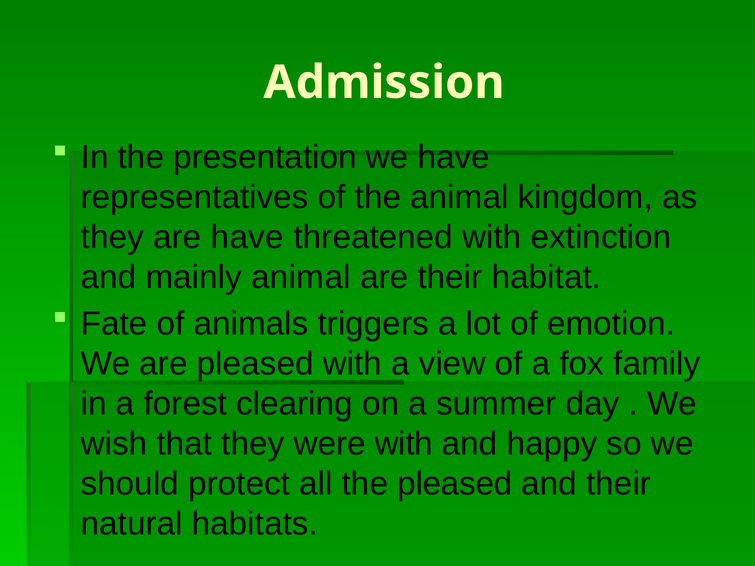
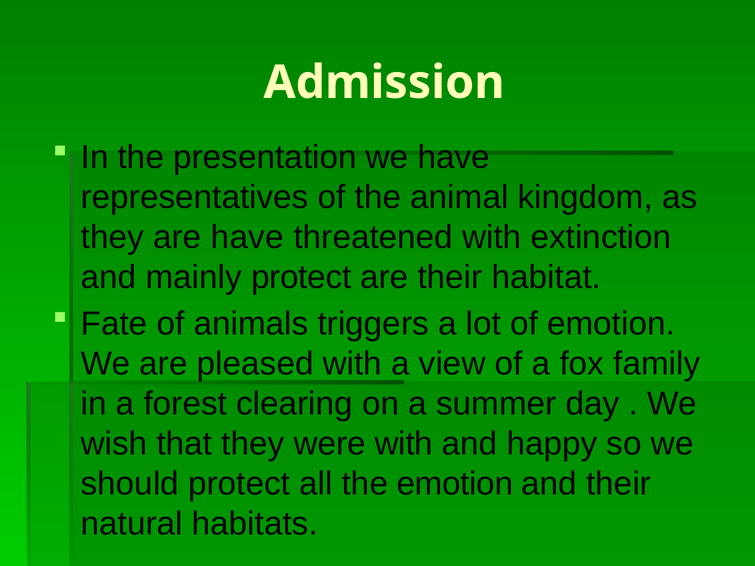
mainly animal: animal -> protect (301, 277)
the pleased: pleased -> emotion (455, 484)
